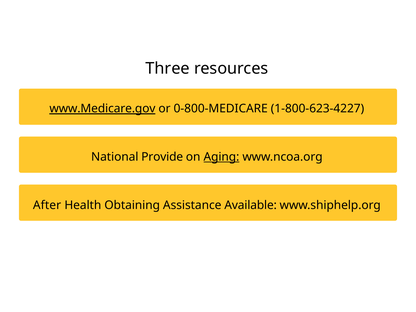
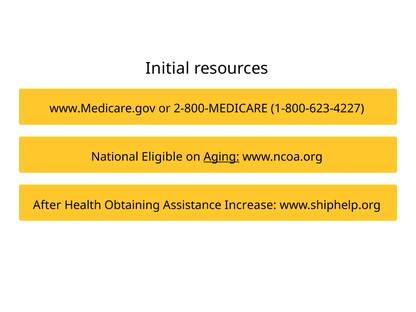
Three: Three -> Initial (168, 68)
www.Medicare.gov underline: present -> none (102, 109)
0-800-MEDICARE: 0-800-MEDICARE -> 2-800-MEDICARE (221, 109)
Provide: Provide -> Eligible (162, 157)
Available: Available -> Increase (250, 205)
